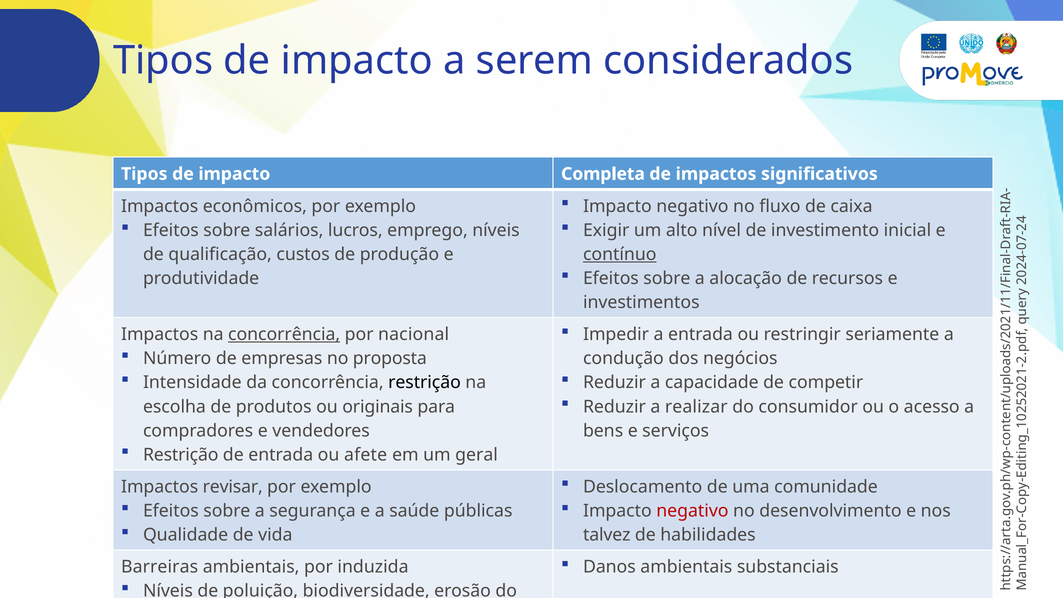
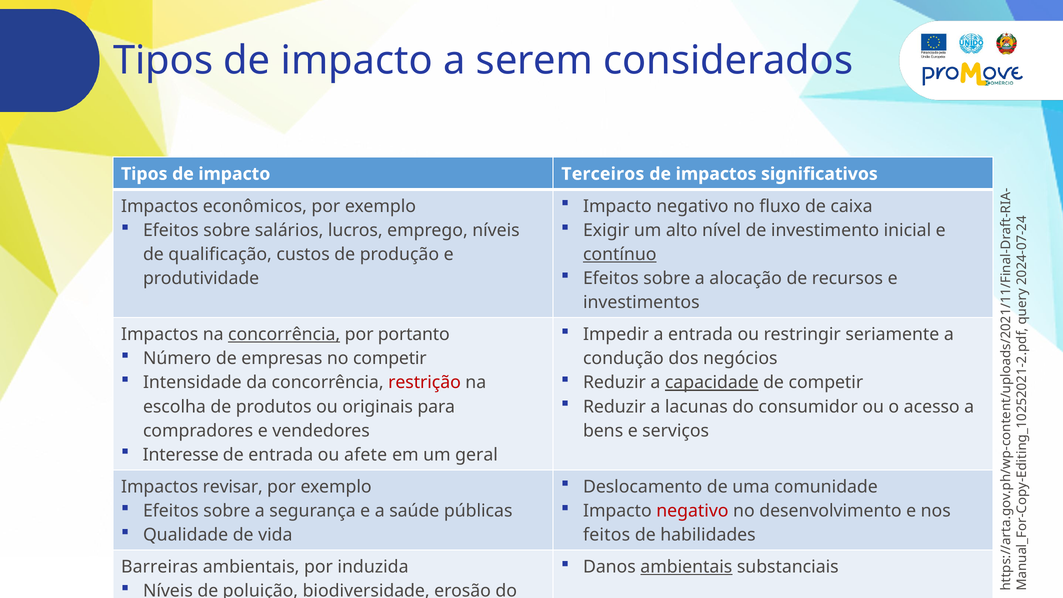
Completa: Completa -> Terceiros (603, 174)
nacional: nacional -> portanto (414, 334)
no proposta: proposta -> competir (390, 359)
restrição colour: black -> red (425, 383)
capacidade underline: none -> present (712, 383)
realizar: realizar -> lacunas (696, 407)
Restrição: Restrição -> Interesse (181, 455)
talvez: talvez -> feitos (607, 535)
ambientais underline: none -> present (686, 567)
